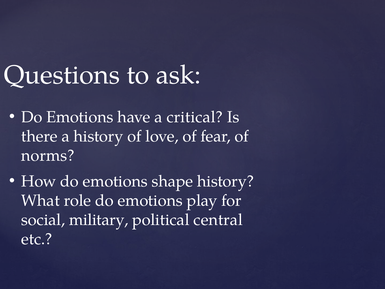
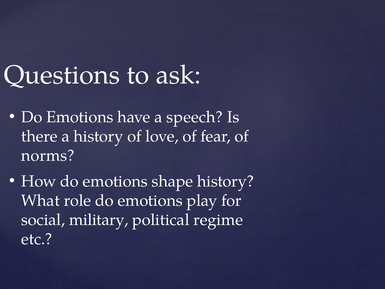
critical: critical -> speech (195, 117)
central: central -> regime (218, 220)
